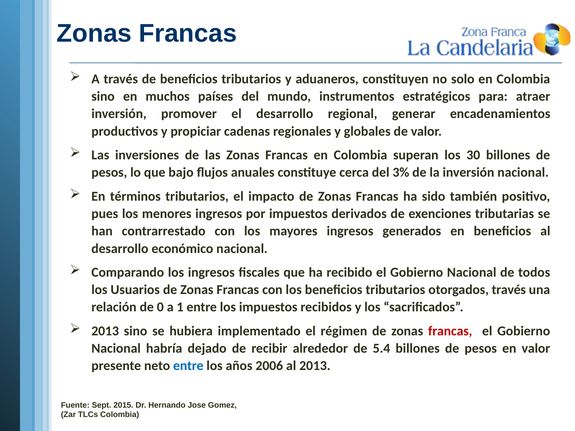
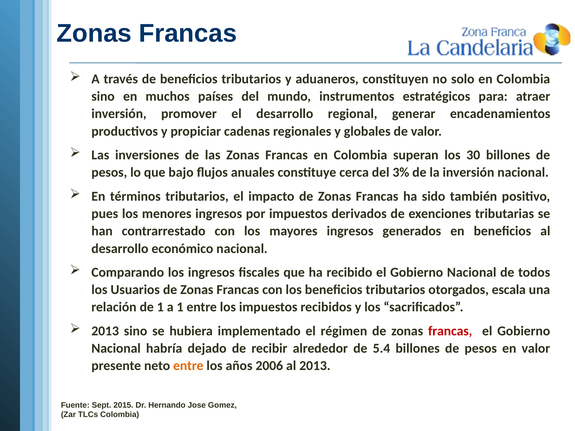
otorgados través: través -> escala (509, 290)
de 0: 0 -> 1 (160, 307)
entre colour: blue -> orange (188, 366)
